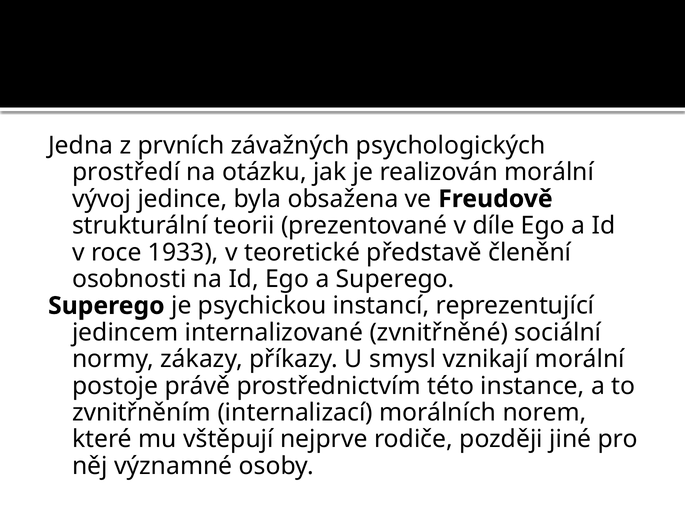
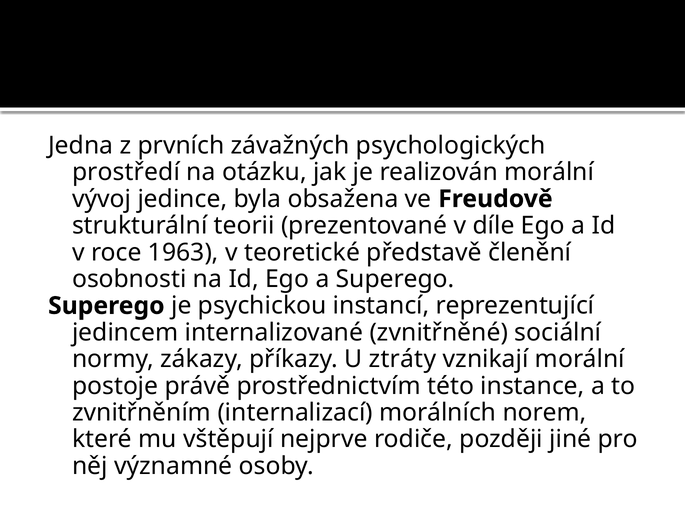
1933: 1933 -> 1963 (183, 252)
smysl: smysl -> ztráty (403, 359)
